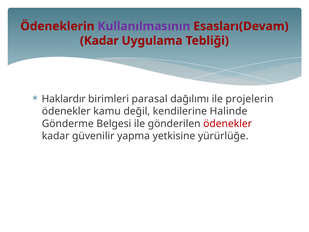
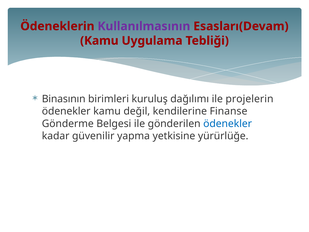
Kadar: Kadar -> Kamu (99, 41)
Haklardır: Haklardır -> Binasının (64, 99)
parasal: parasal -> kuruluş (150, 99)
Halinde: Halinde -> Finanse (229, 111)
ödenekler colour: red -> blue (228, 124)
